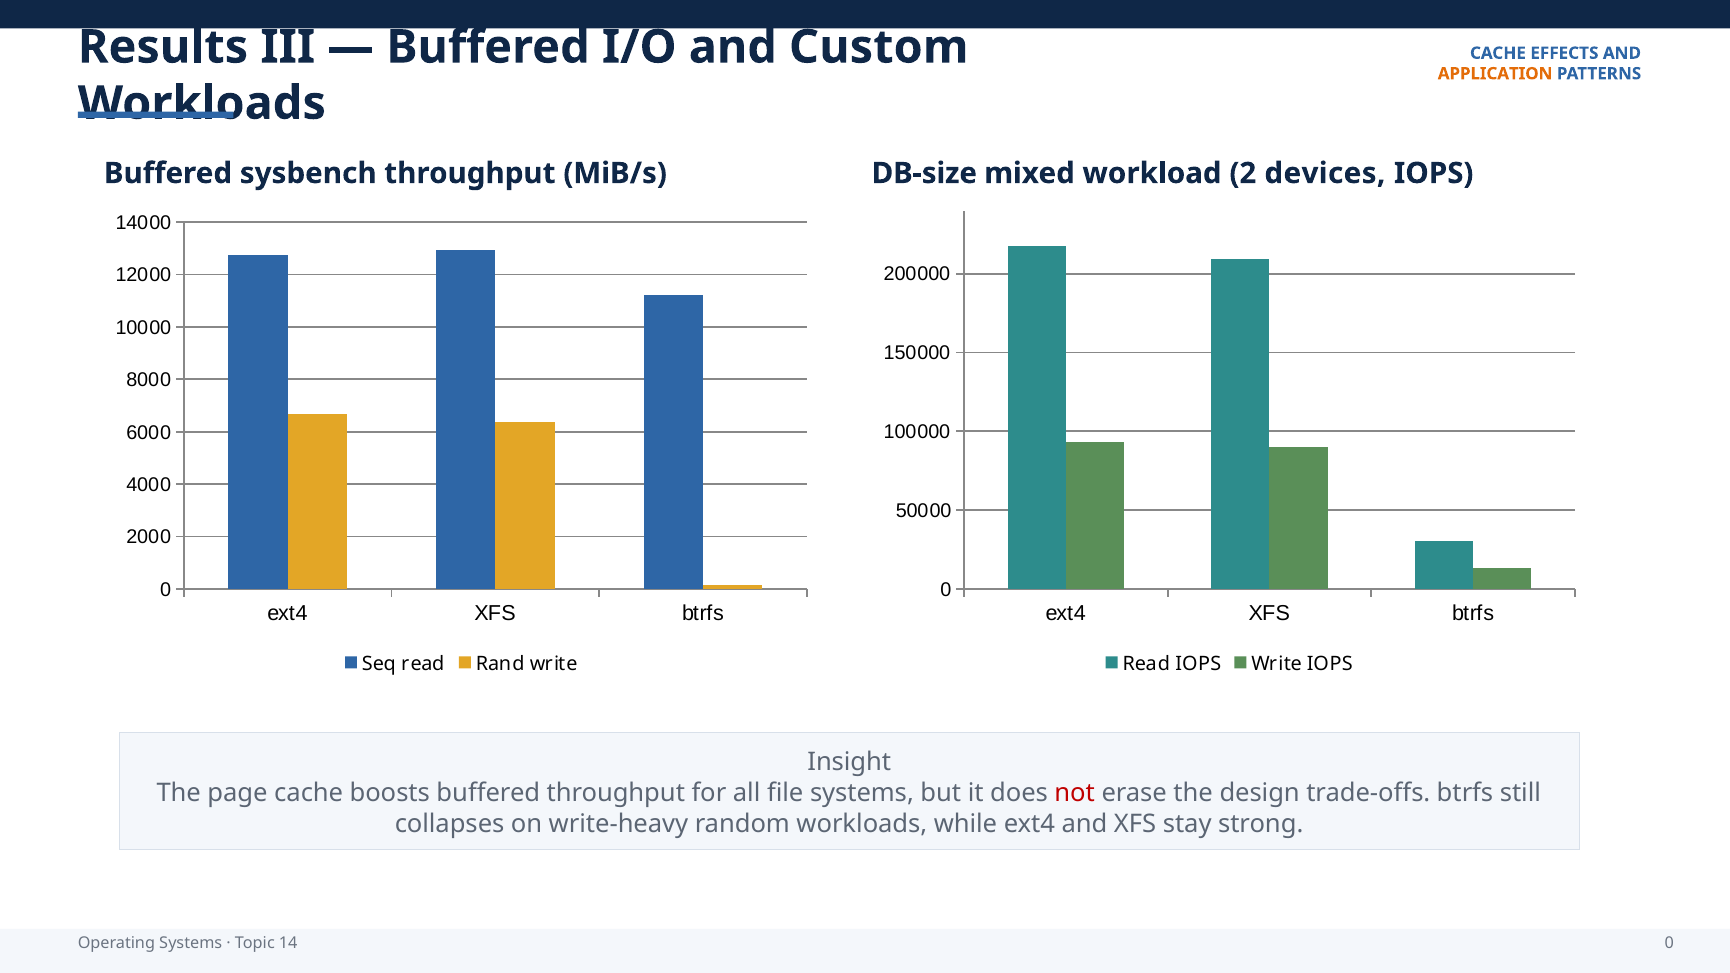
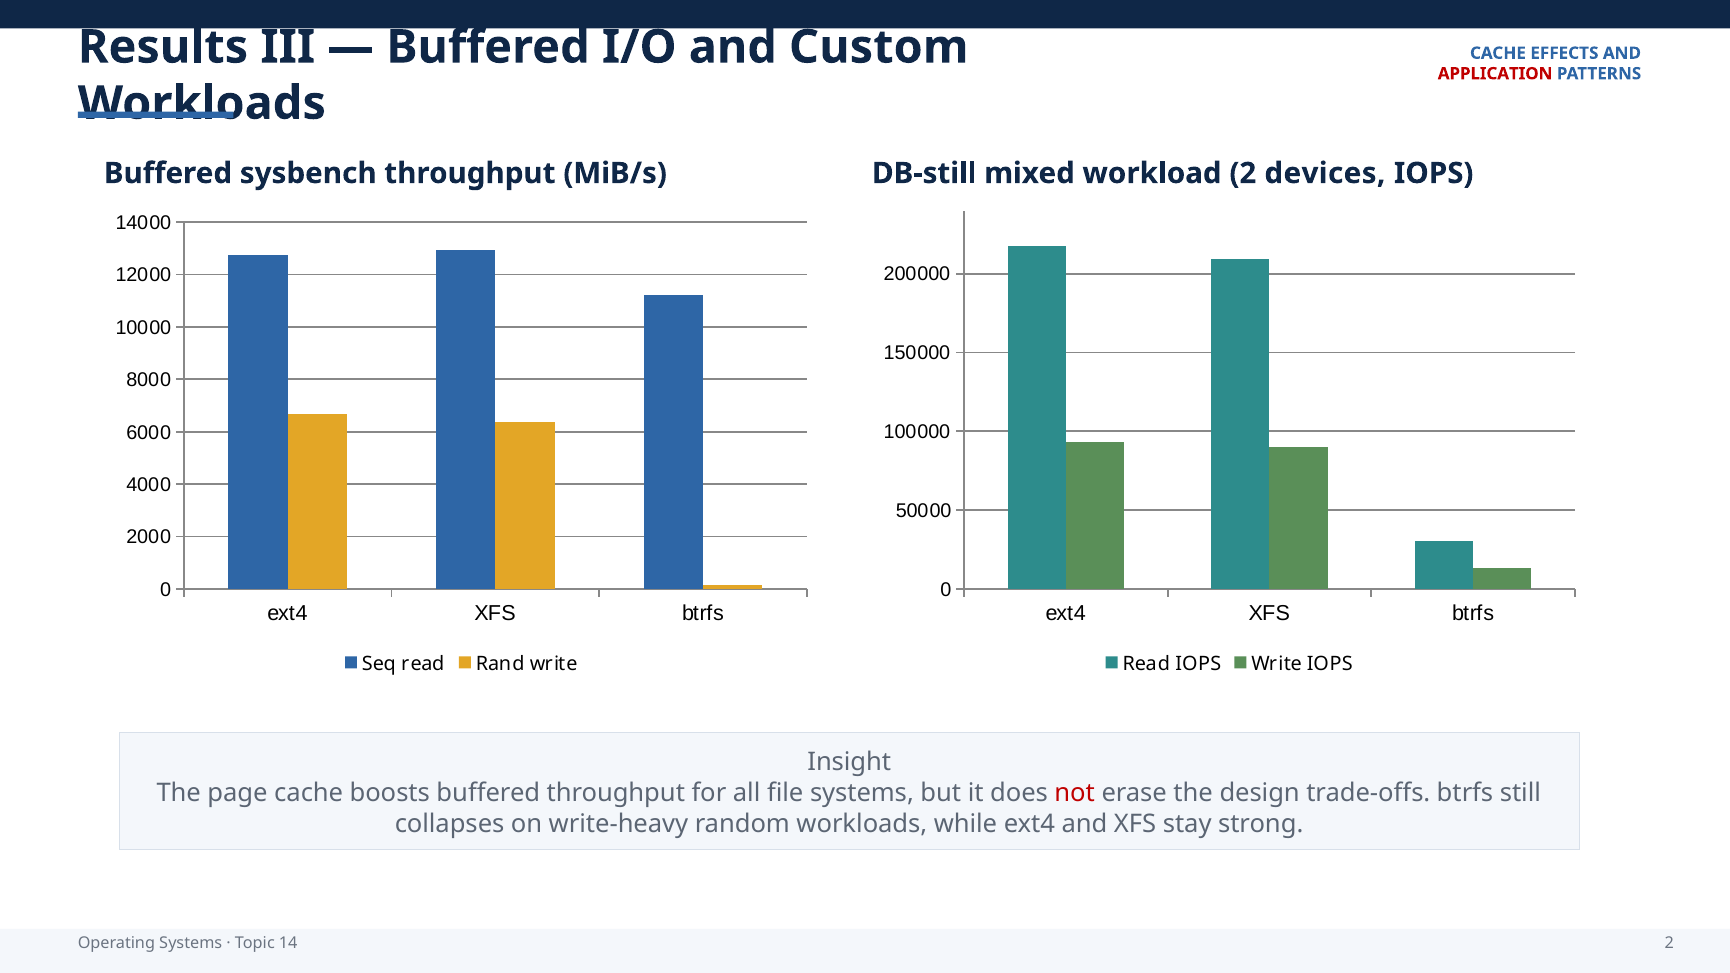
APPLICATION colour: orange -> red (1495, 74)
DB-size: DB-size -> DB-still (924, 173)
14 0: 0 -> 2 (1669, 943)
